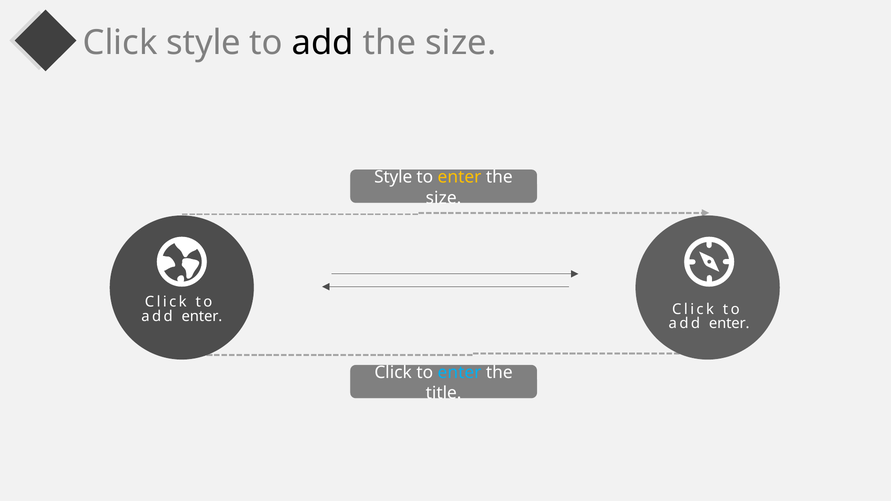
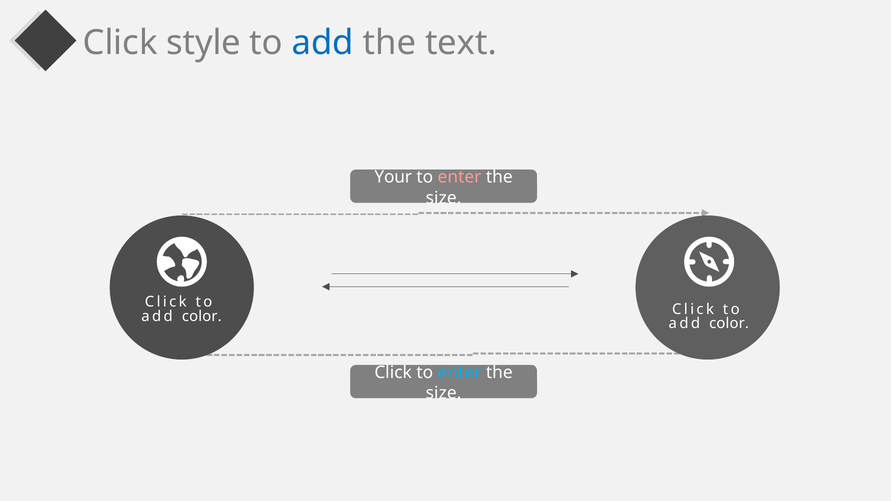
add colour: black -> blue (323, 43)
size: size -> text (461, 43)
Style: Style -> Your (393, 177)
enter colour: yellow -> pink (459, 177)
enter: enter -> color (202, 316)
enter: enter -> color (729, 324)
title: title -> size (444, 393)
